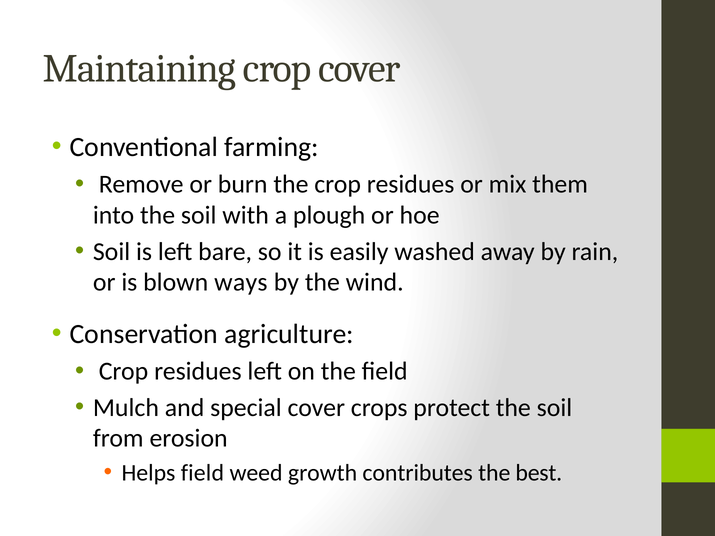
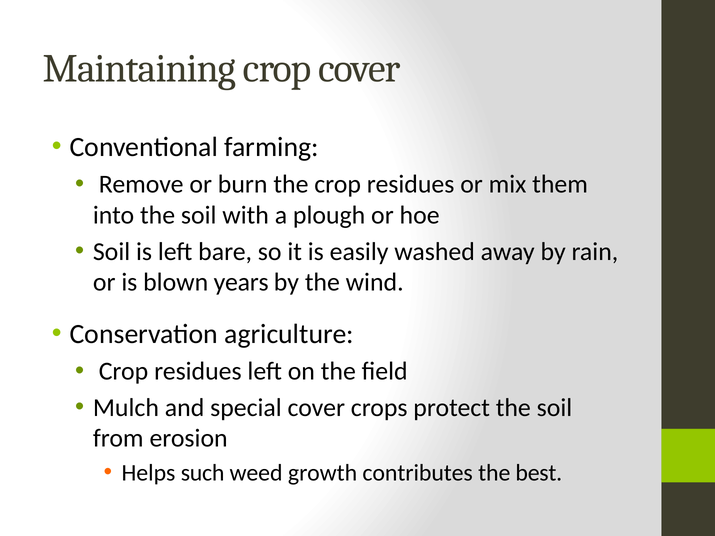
ways: ways -> years (241, 283)
Helps field: field -> such (203, 473)
